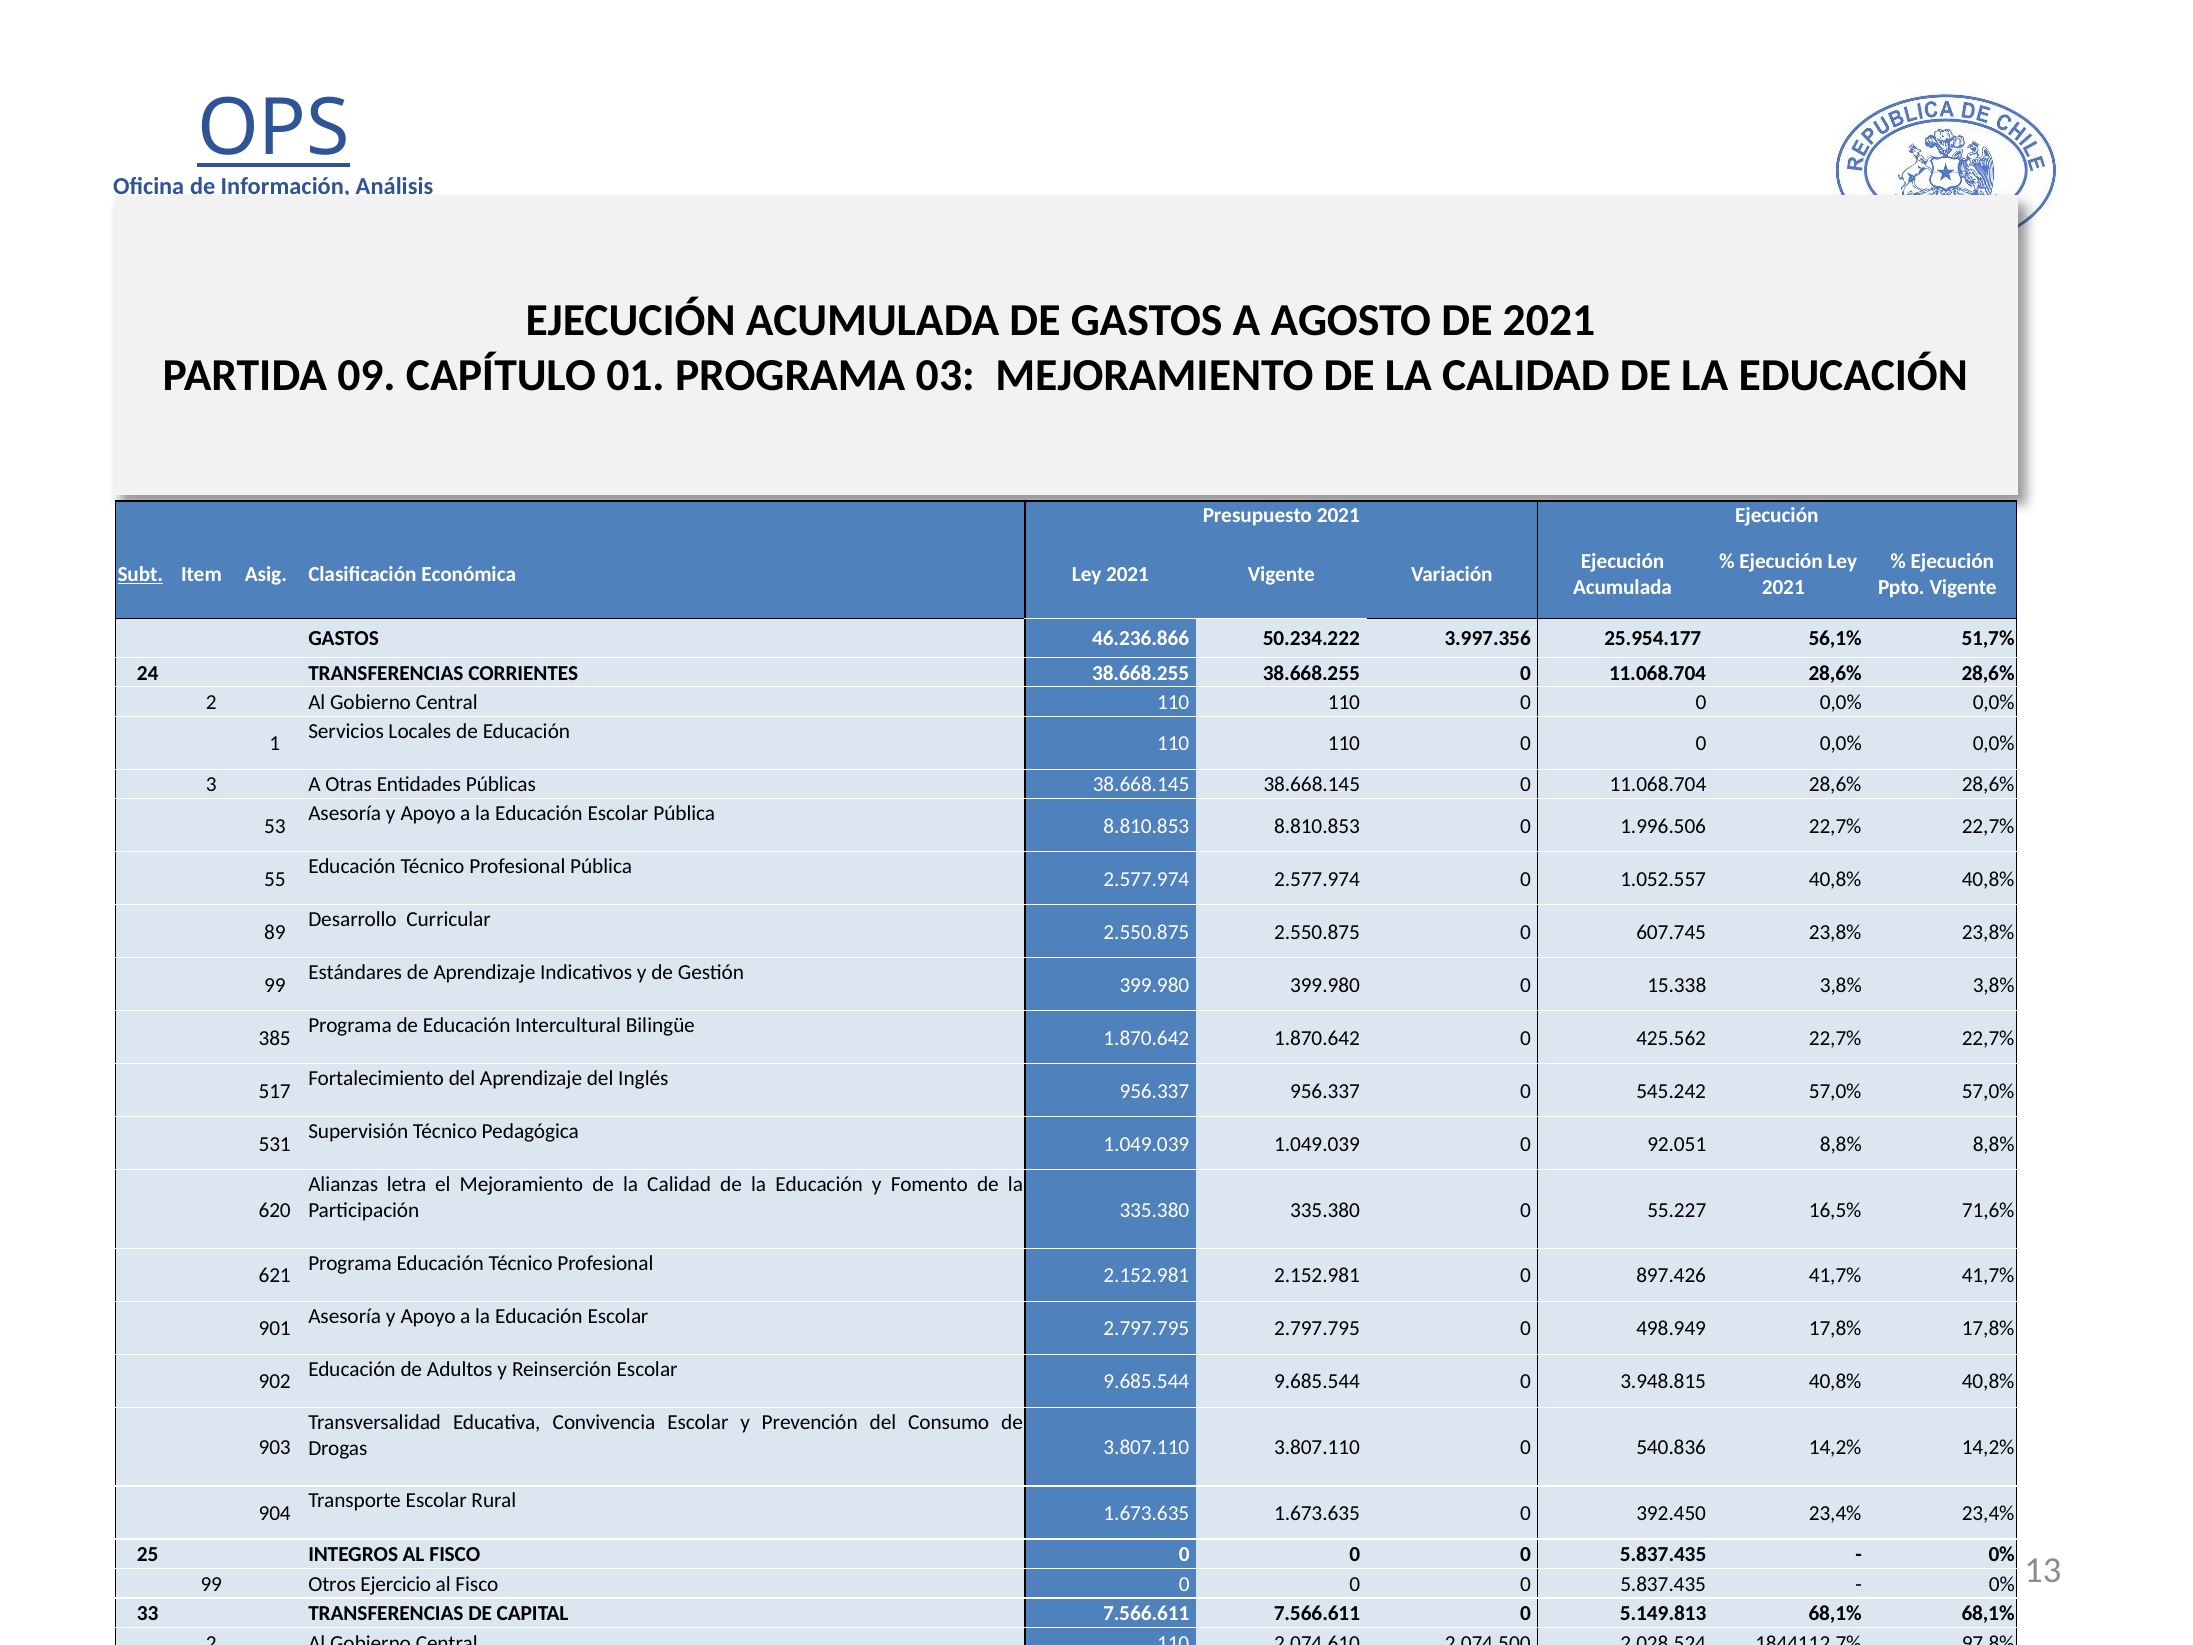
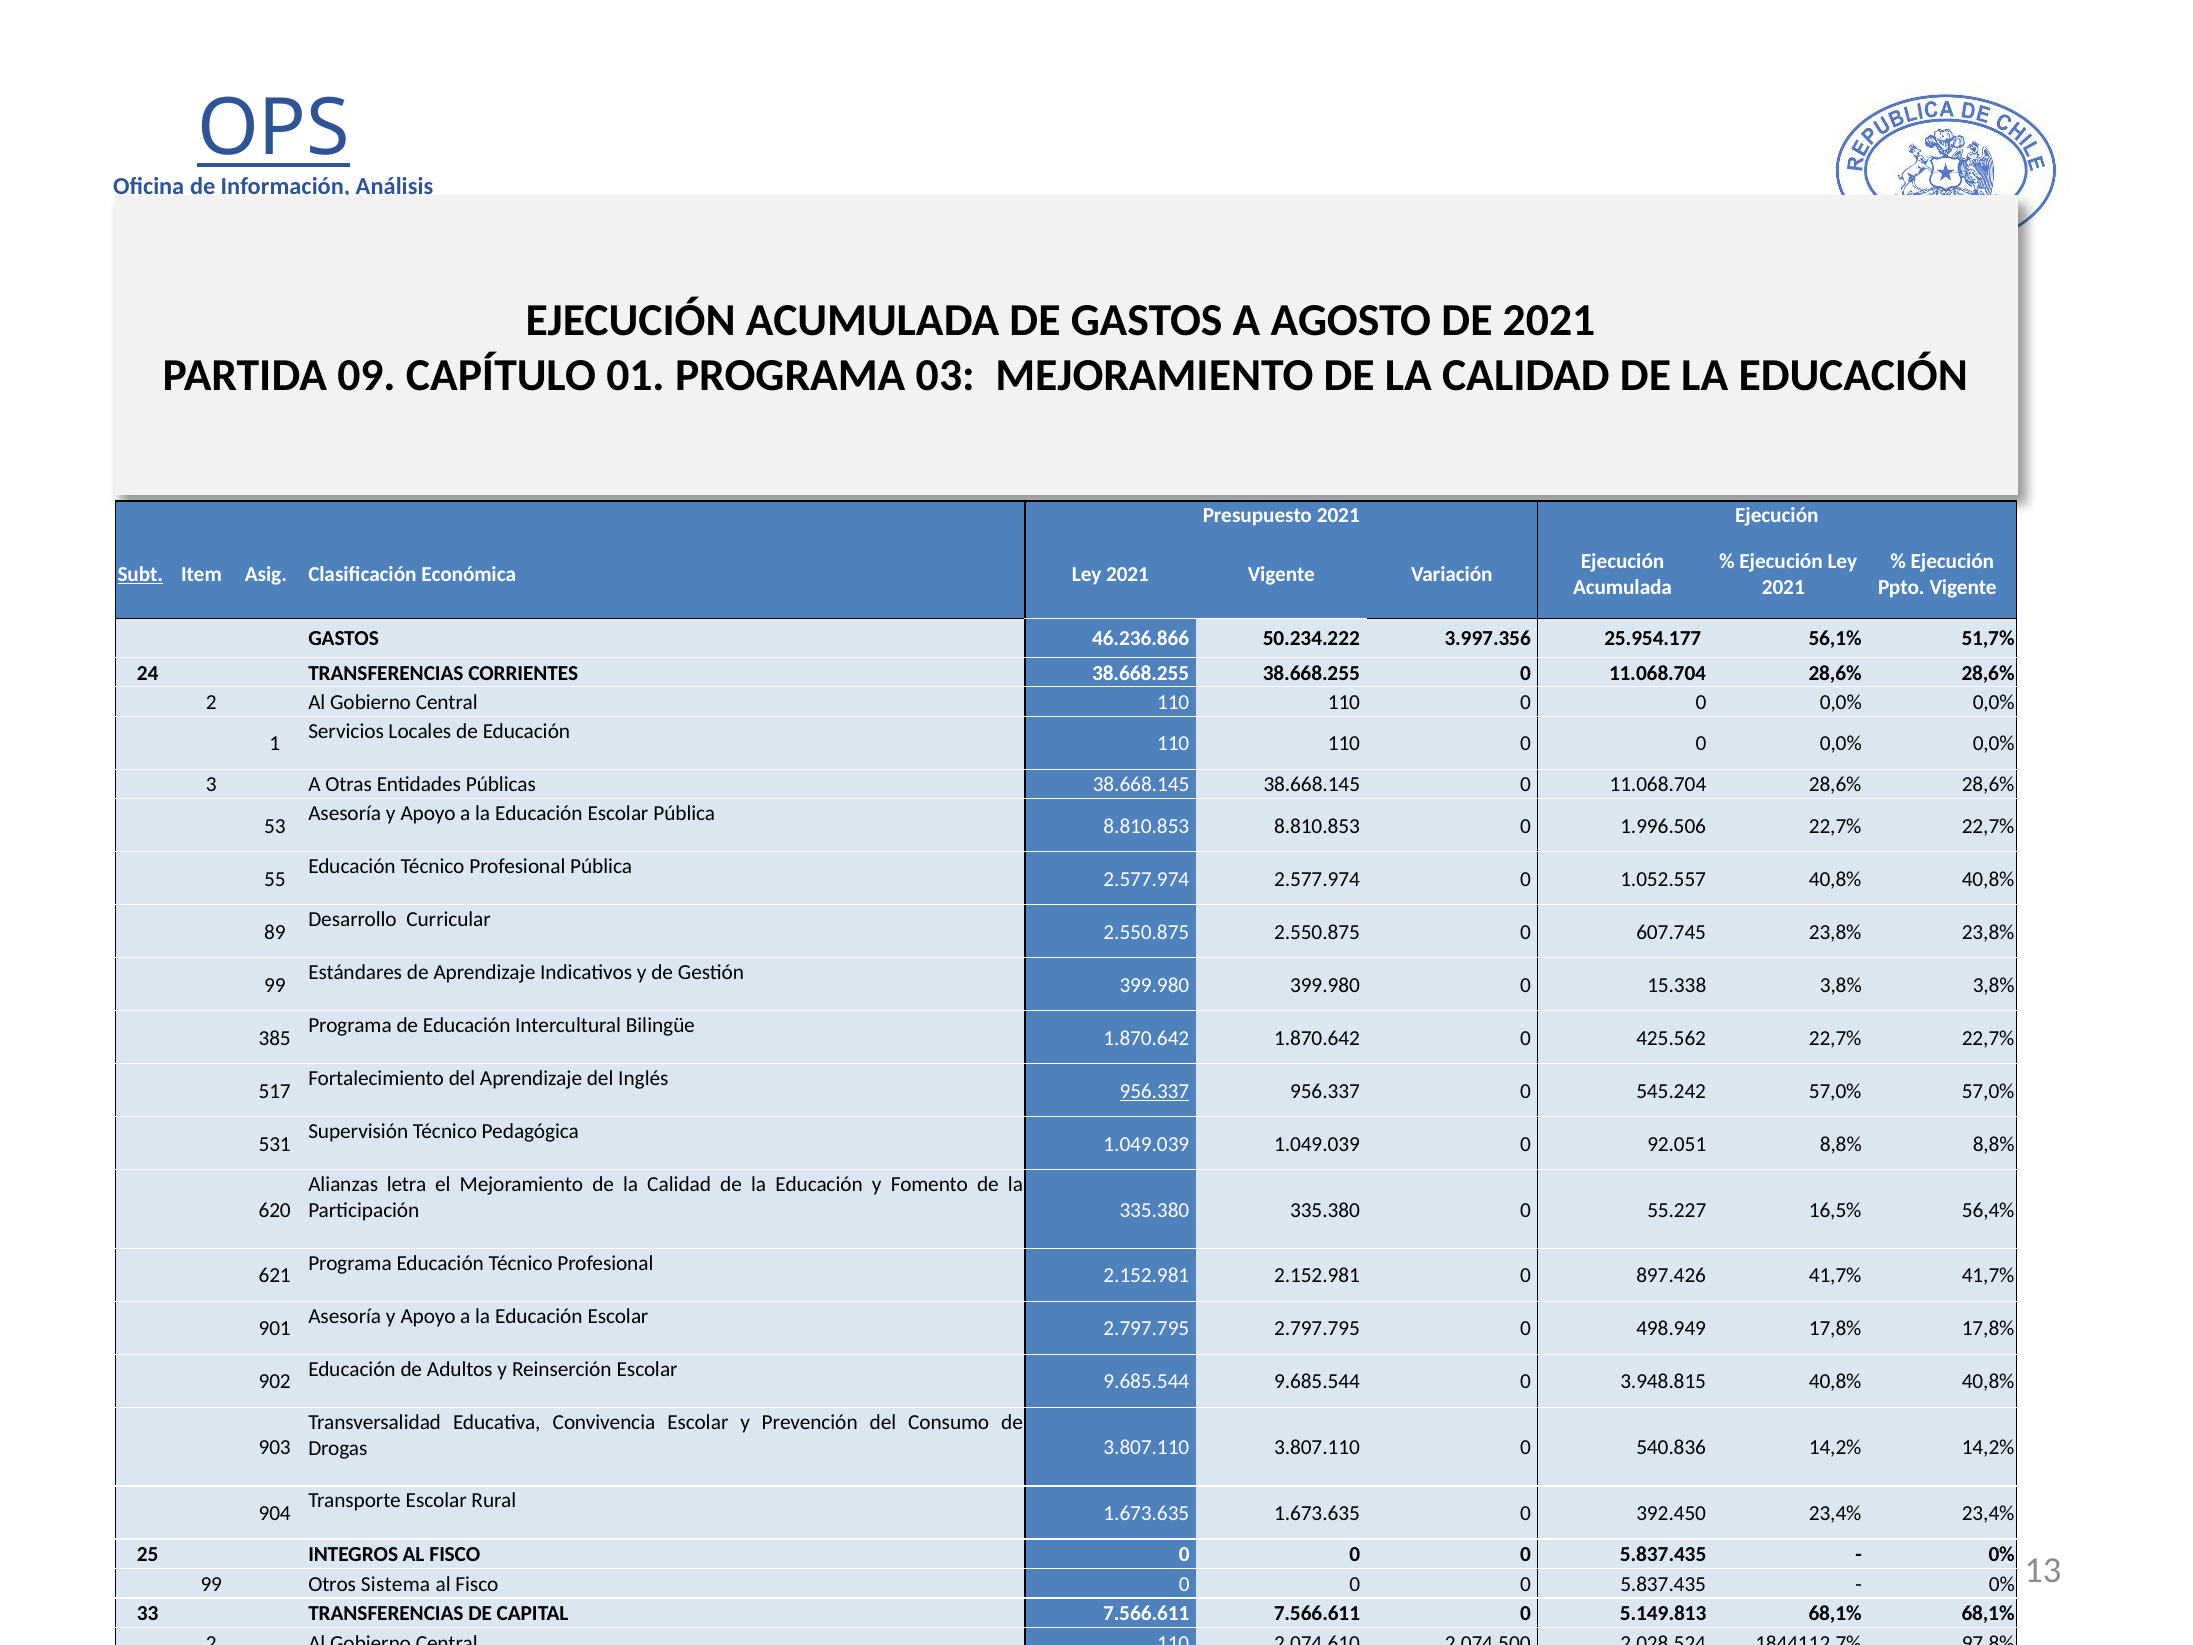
956.337 underline: none -> present (1154, 1091)
71,6%: 71,6% -> 56,4% (1988, 1210)
Ejercicio: Ejercicio -> Sistema (396, 1584)
